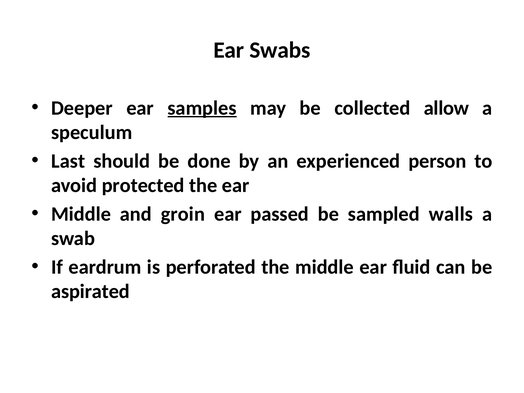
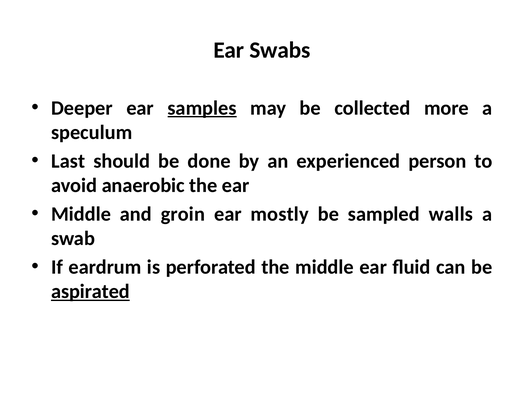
allow: allow -> more (446, 108)
protected: protected -> anaerobic (143, 185)
passed: passed -> mostly (280, 214)
aspirated underline: none -> present (90, 291)
